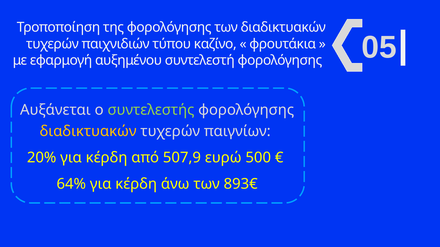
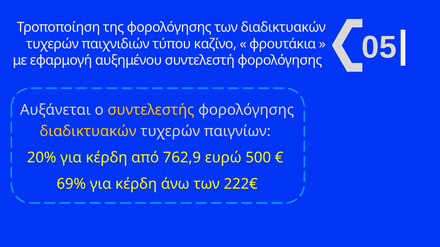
συντελεστής colour: light green -> yellow (151, 110)
507,9: 507,9 -> 762,9 (182, 158)
64%: 64% -> 69% (71, 184)
893€: 893€ -> 222€ (241, 184)
